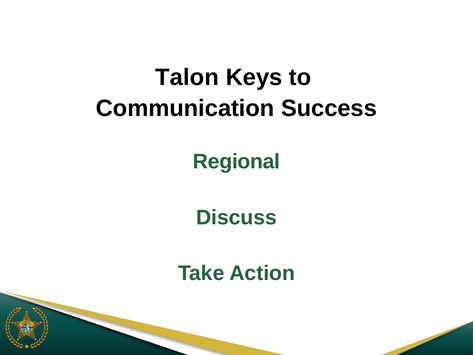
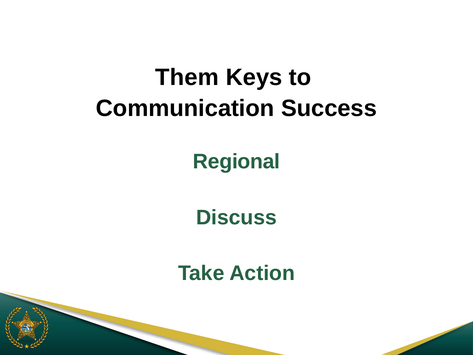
Talon: Talon -> Them (187, 77)
